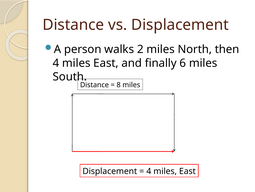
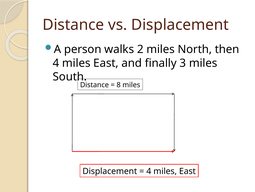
6: 6 -> 3 (183, 63)
